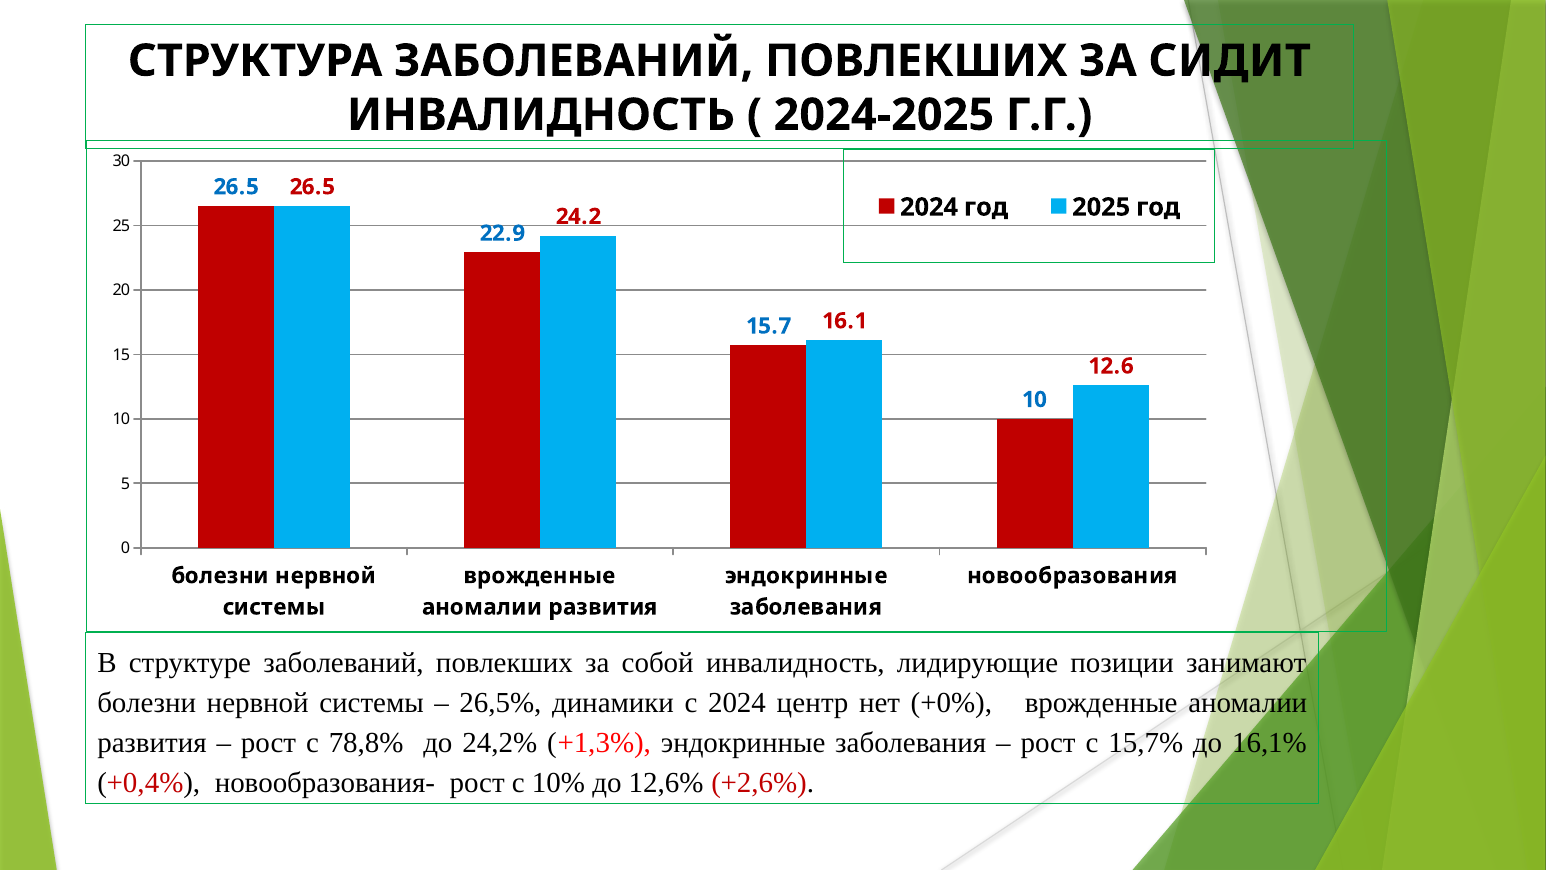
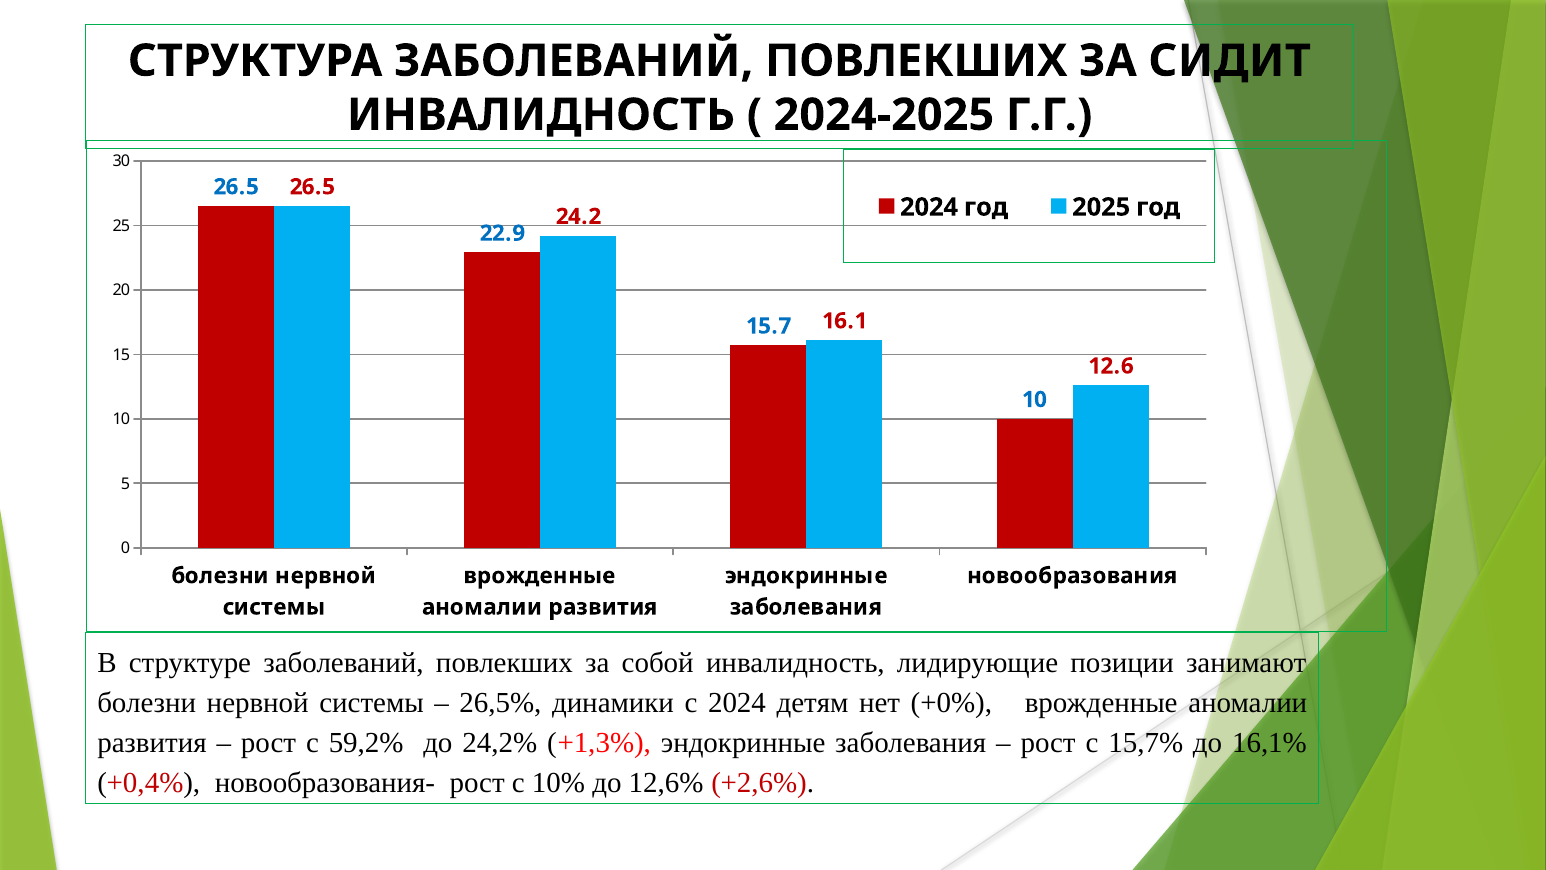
центр: центр -> детям (813, 702)
78,8%: 78,8% -> 59,2% (366, 742)
